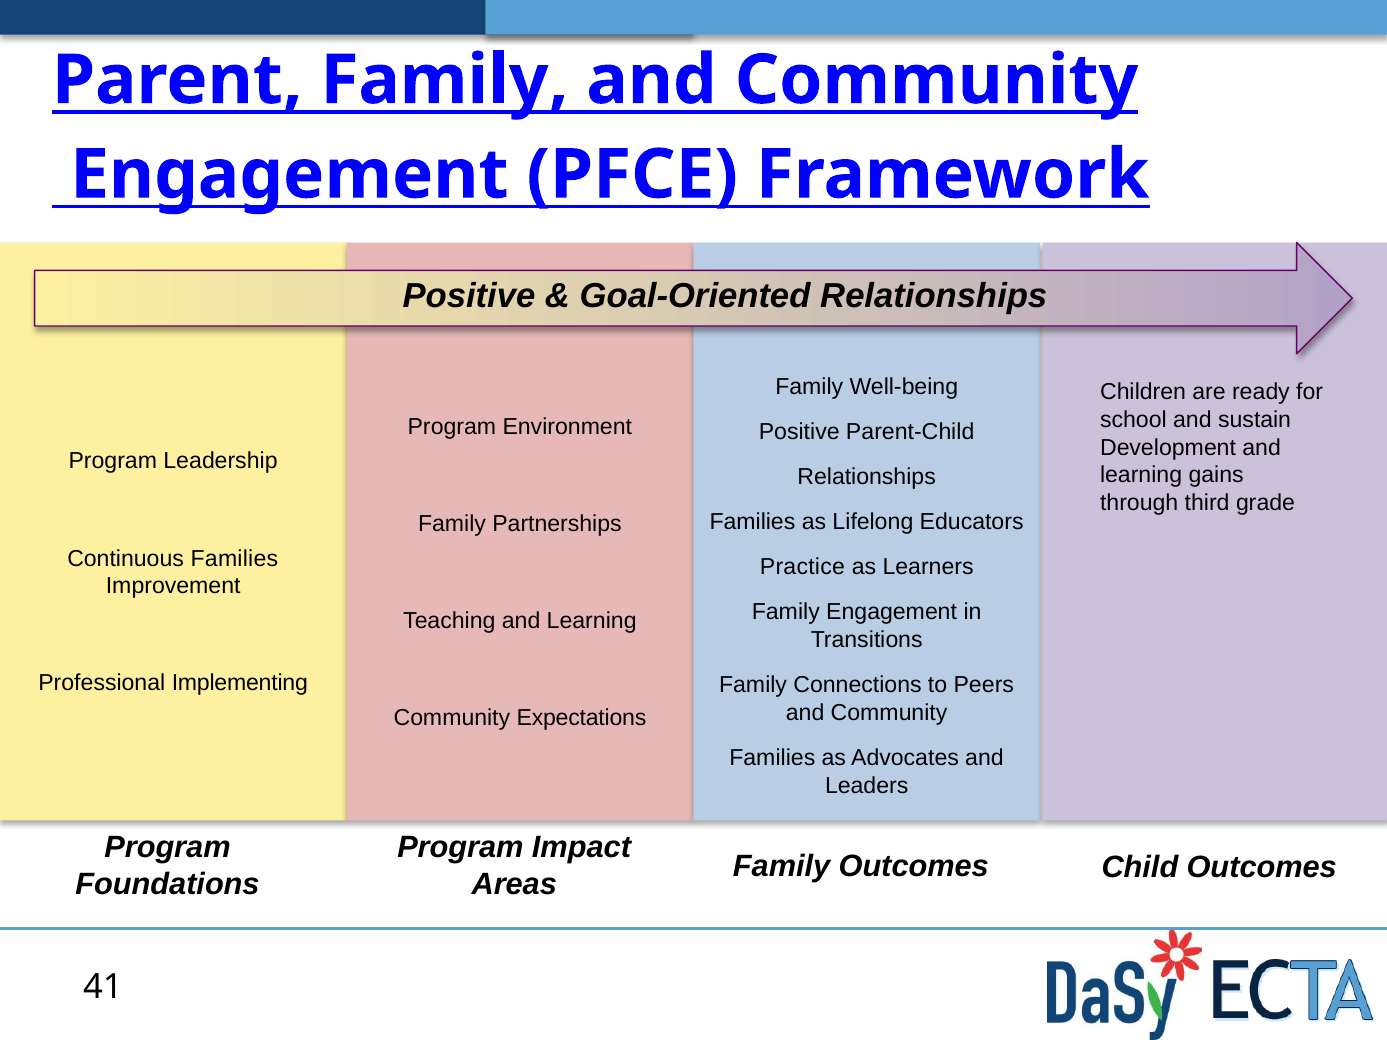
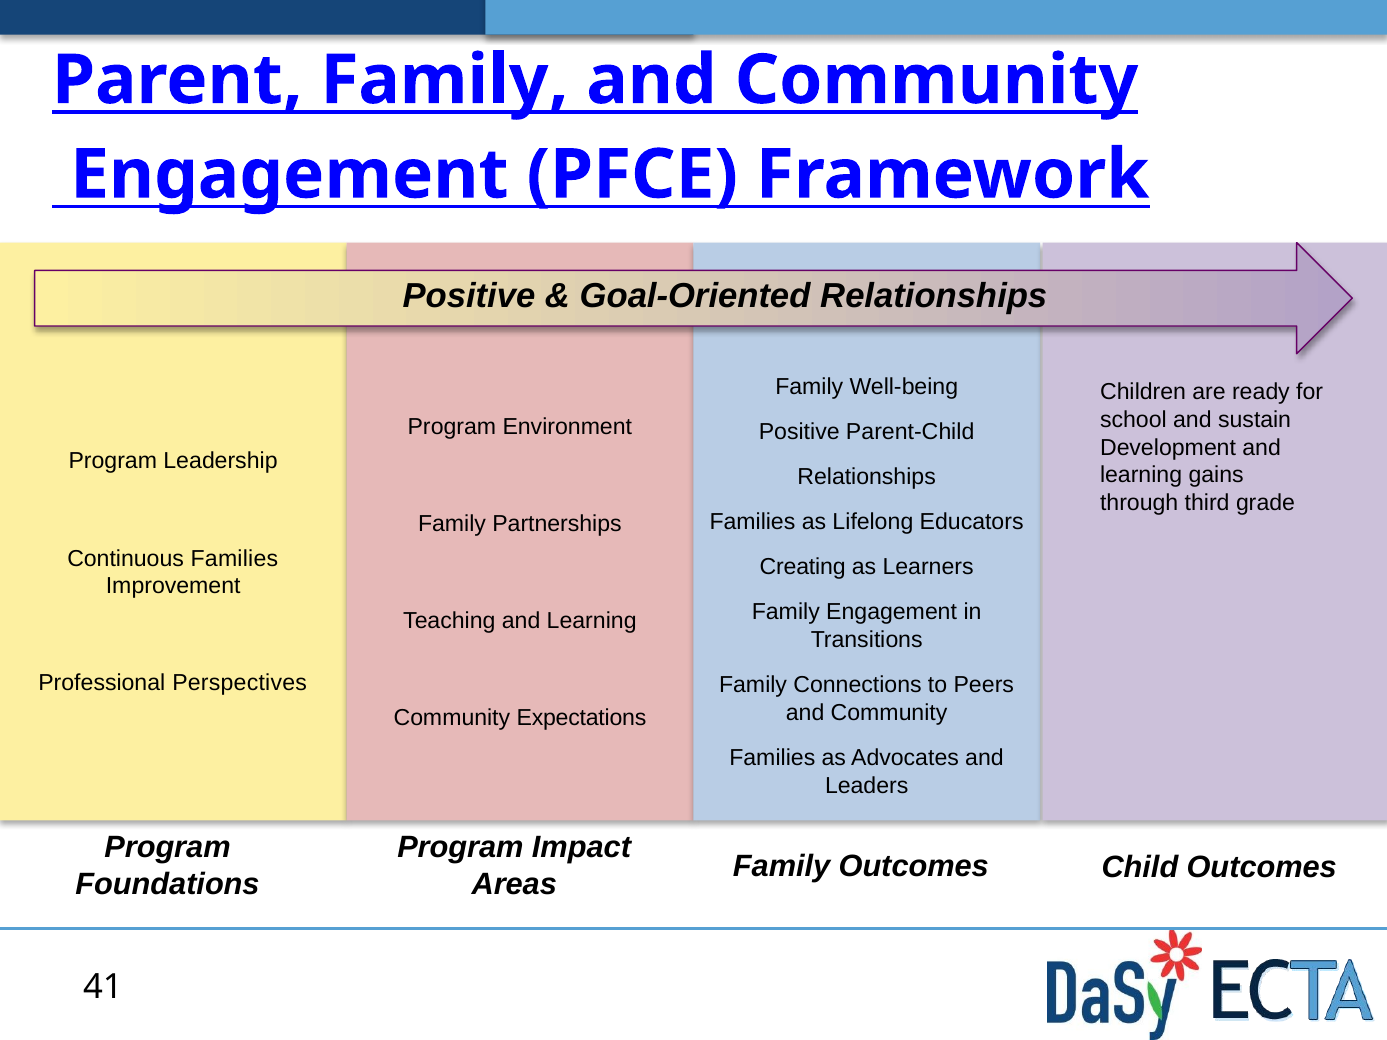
Practice: Practice -> Creating (803, 567)
Implementing: Implementing -> Perspectives (240, 683)
